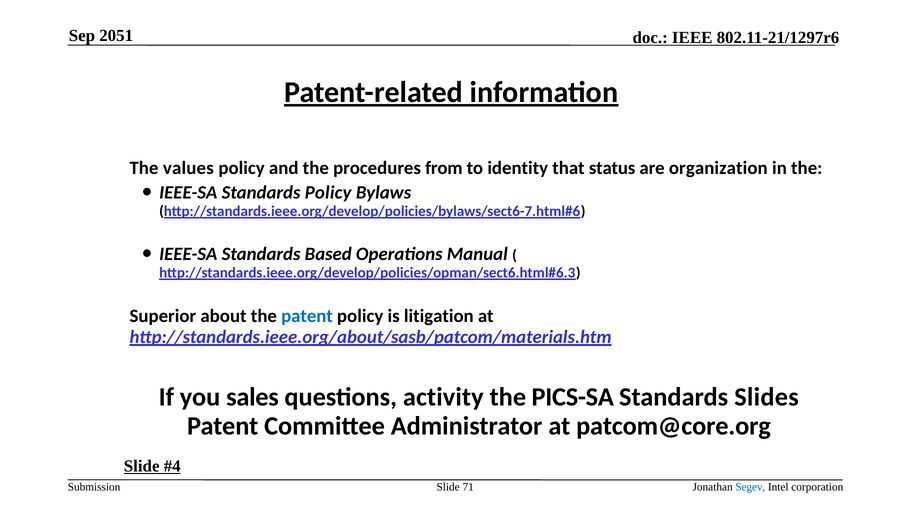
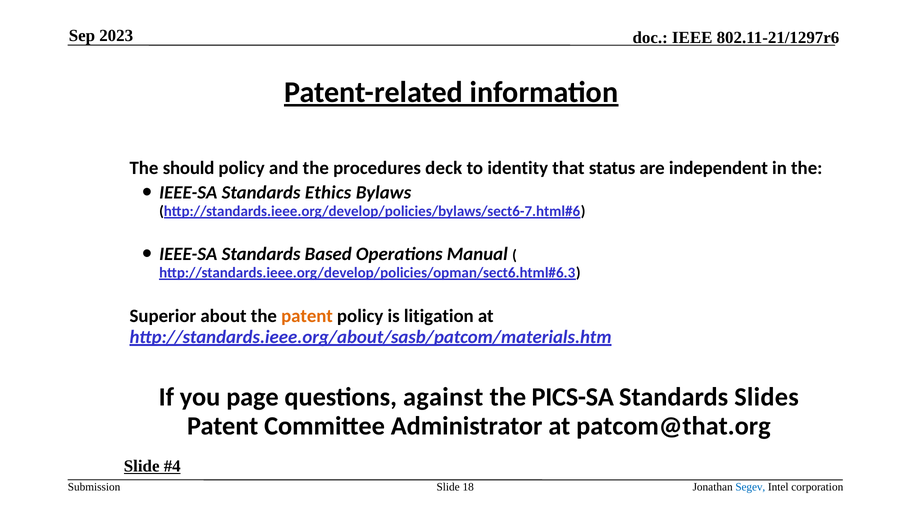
2051: 2051 -> 2023 (116, 36)
values: values -> should (189, 168)
from: from -> deck (444, 168)
organization: organization -> independent (718, 168)
Standards Policy: Policy -> Ethics (328, 193)
patent colour: blue -> orange (307, 316)
sales: sales -> page (252, 397)
activity: activity -> against (443, 397)
patcom@core.org: patcom@core.org -> patcom@that.org (673, 426)
71: 71 -> 18 (468, 487)
